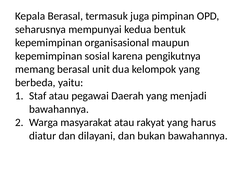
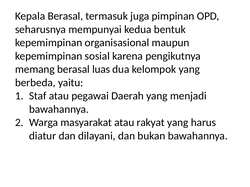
unit: unit -> luas (101, 69)
